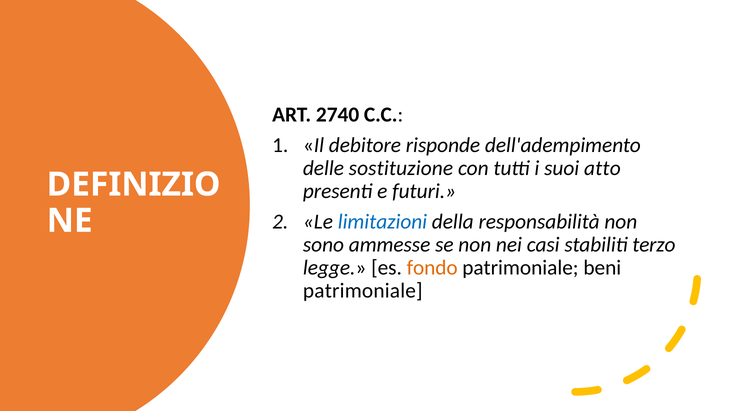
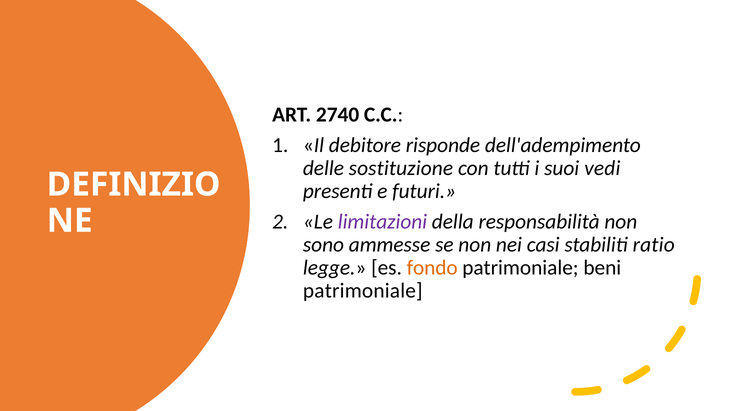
atto: atto -> vedi (602, 168)
limitazioni colour: blue -> purple (382, 222)
terzo: terzo -> ratio (654, 245)
